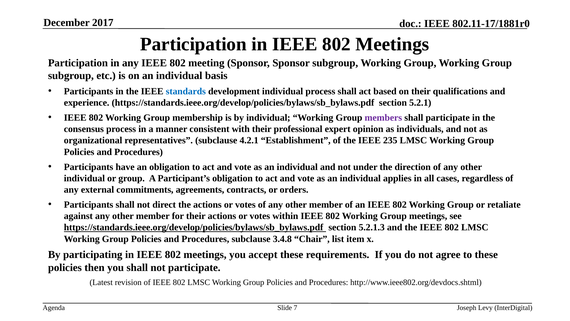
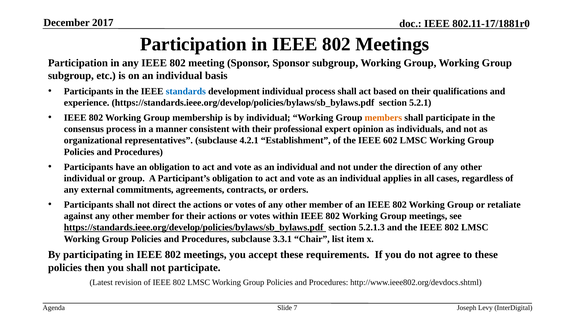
members colour: purple -> orange (383, 118)
235: 235 -> 602 (390, 140)
3.4.8: 3.4.8 -> 3.3.1 (282, 239)
